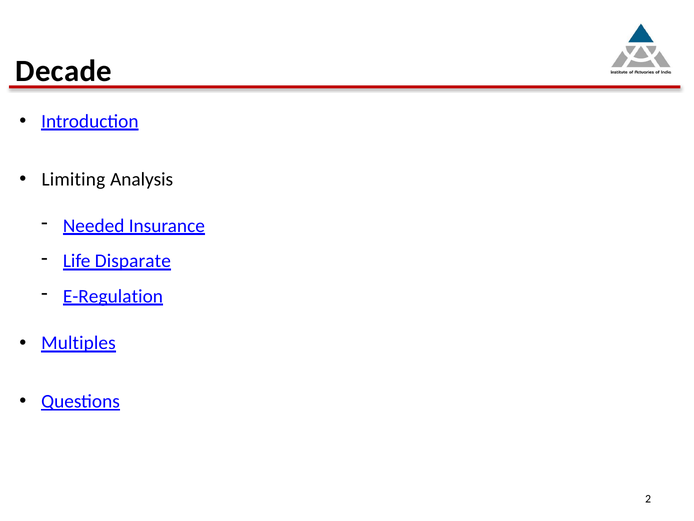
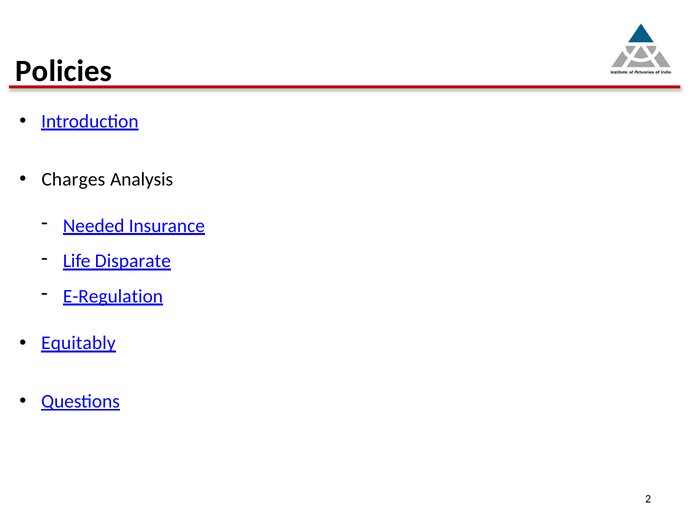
Decade: Decade -> Policies (64, 71)
Limiting: Limiting -> Charges (73, 179)
Multiples: Multiples -> Equitably (78, 343)
